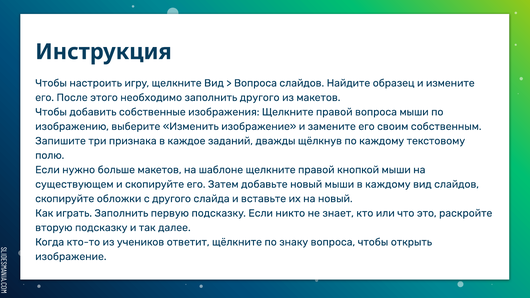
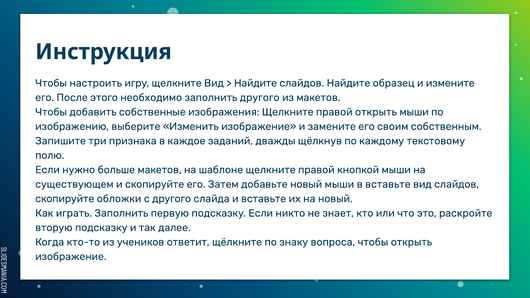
Вопроса: Вопроса -> Найдите (256, 83)
правой вопроса: вопроса -> открыть (376, 112)
в каждому: каждому -> вставьте (388, 184)
